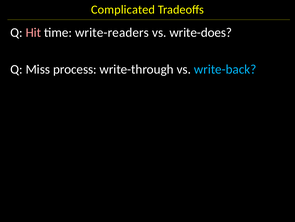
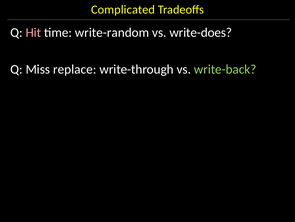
write-readers: write-readers -> write-random (112, 32)
process: process -> replace (75, 69)
write-back colour: light blue -> light green (225, 69)
